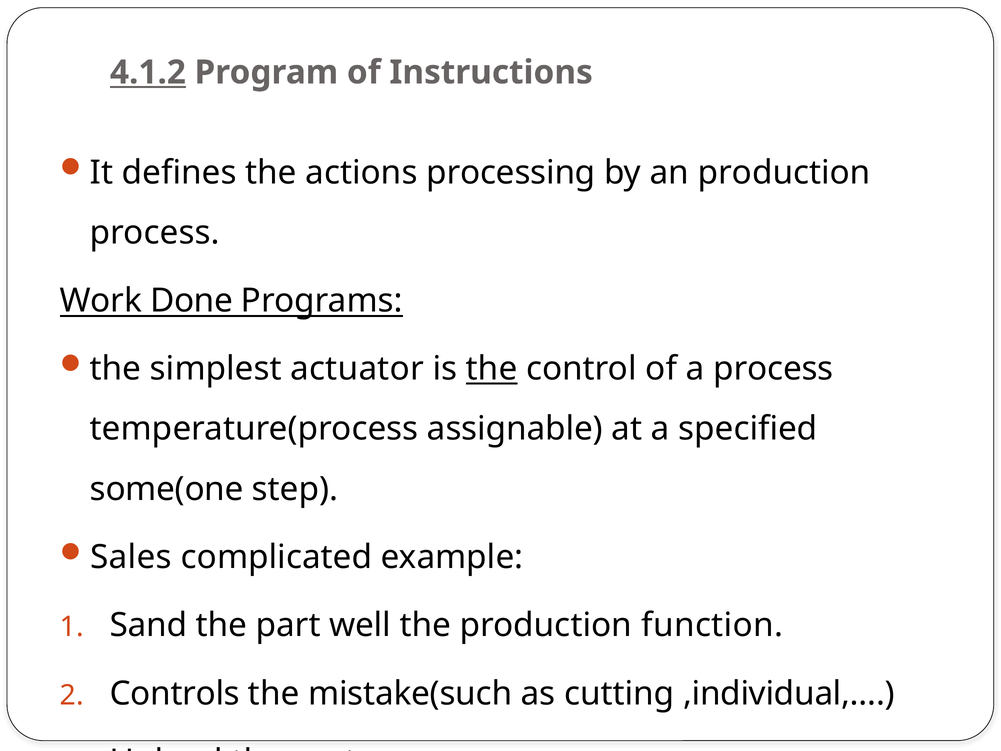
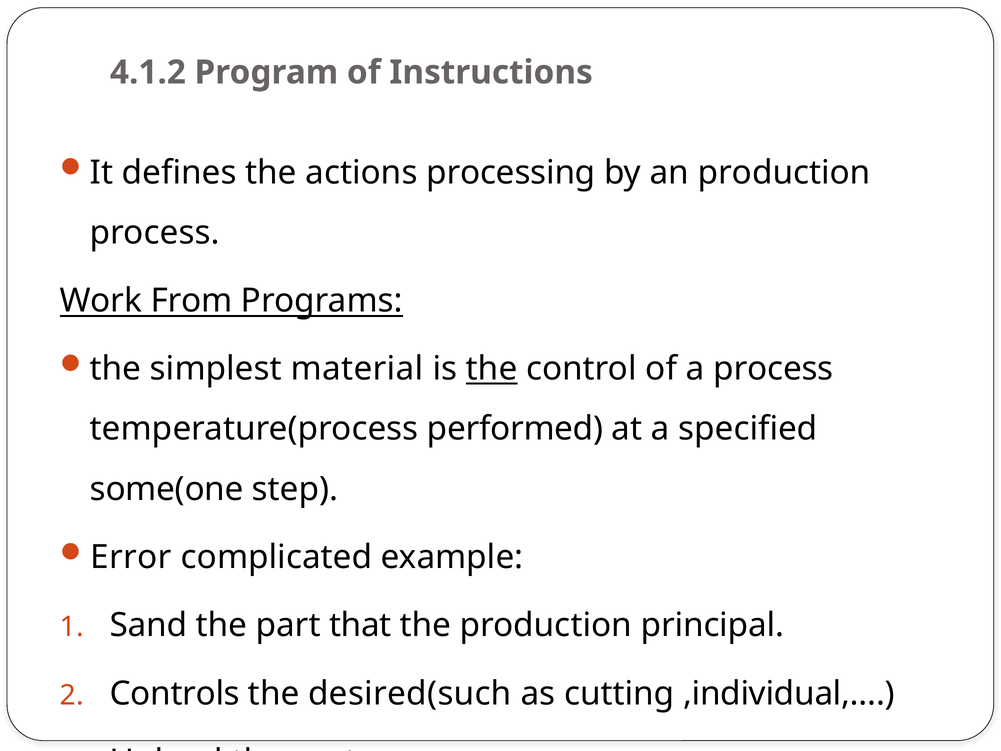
4.1.2 underline: present -> none (148, 72)
Done: Done -> From (192, 301)
actuator: actuator -> material (357, 369)
assignable: assignable -> performed (515, 429)
Sales: Sales -> Error (131, 557)
well: well -> that (360, 625)
function: function -> principal (712, 625)
mistake(such: mistake(such -> desired(such (410, 693)
